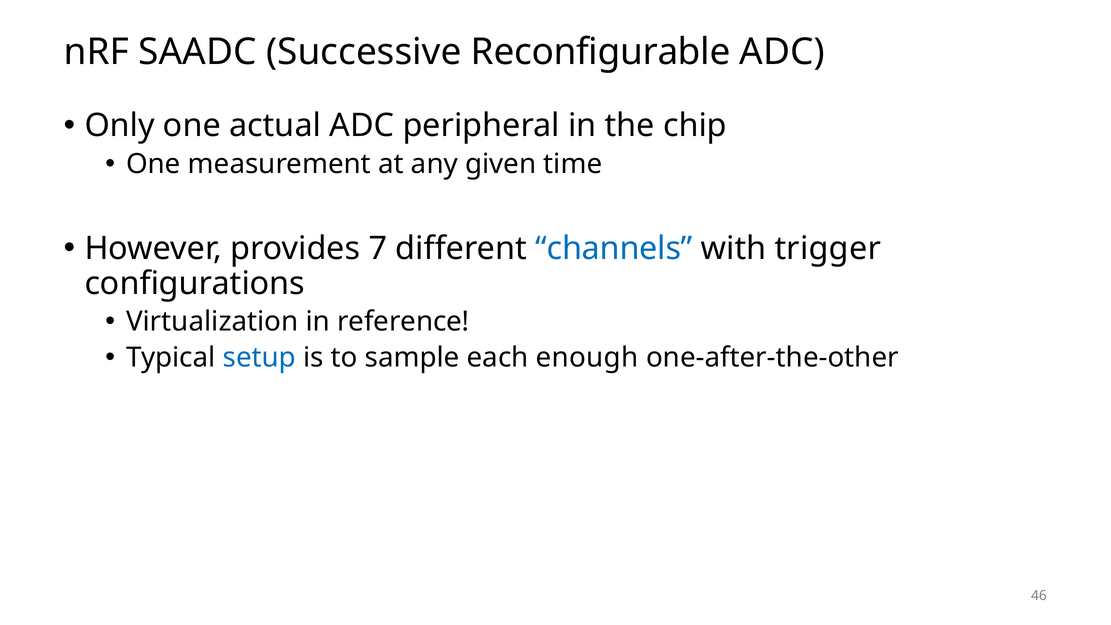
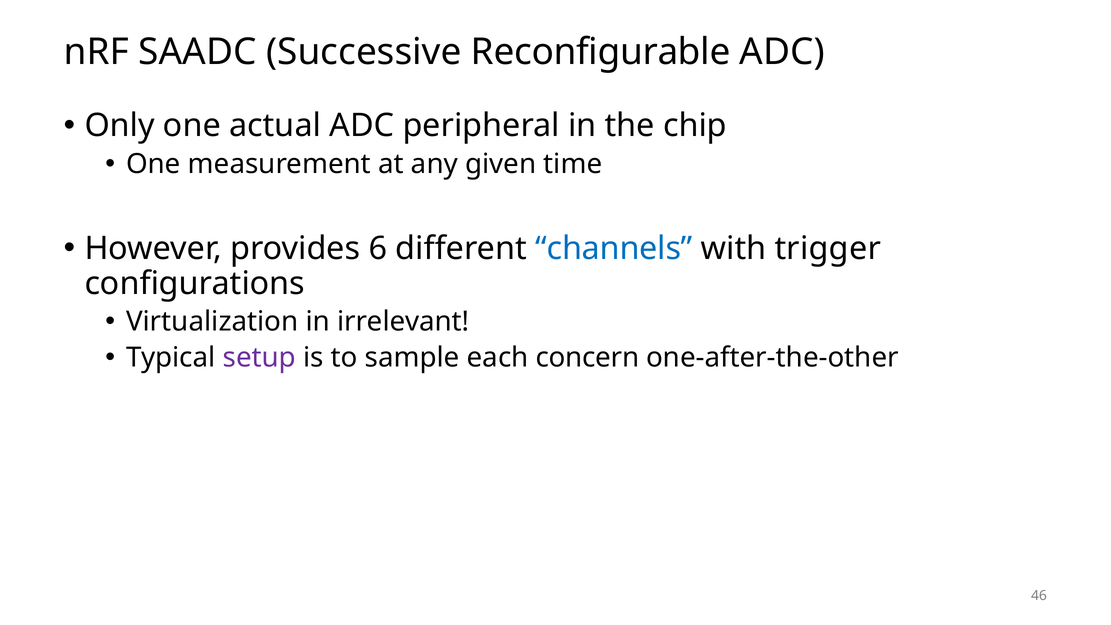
7: 7 -> 6 (378, 248)
reference: reference -> irrelevant (403, 322)
setup colour: blue -> purple (259, 357)
enough: enough -> concern (587, 357)
